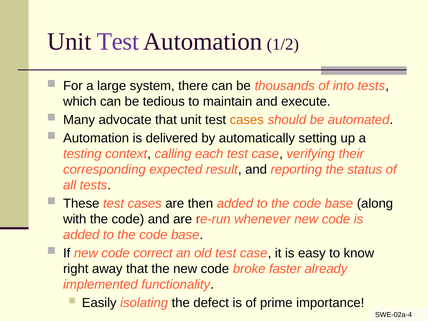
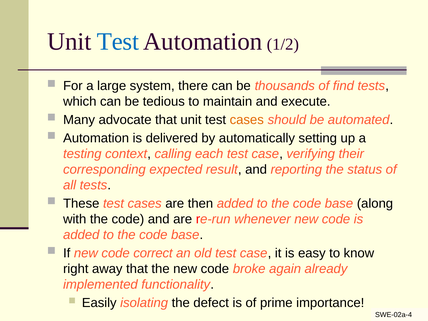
Test colour: purple -> blue (118, 42)
into: into -> find (343, 86)
faster: faster -> again (285, 269)
